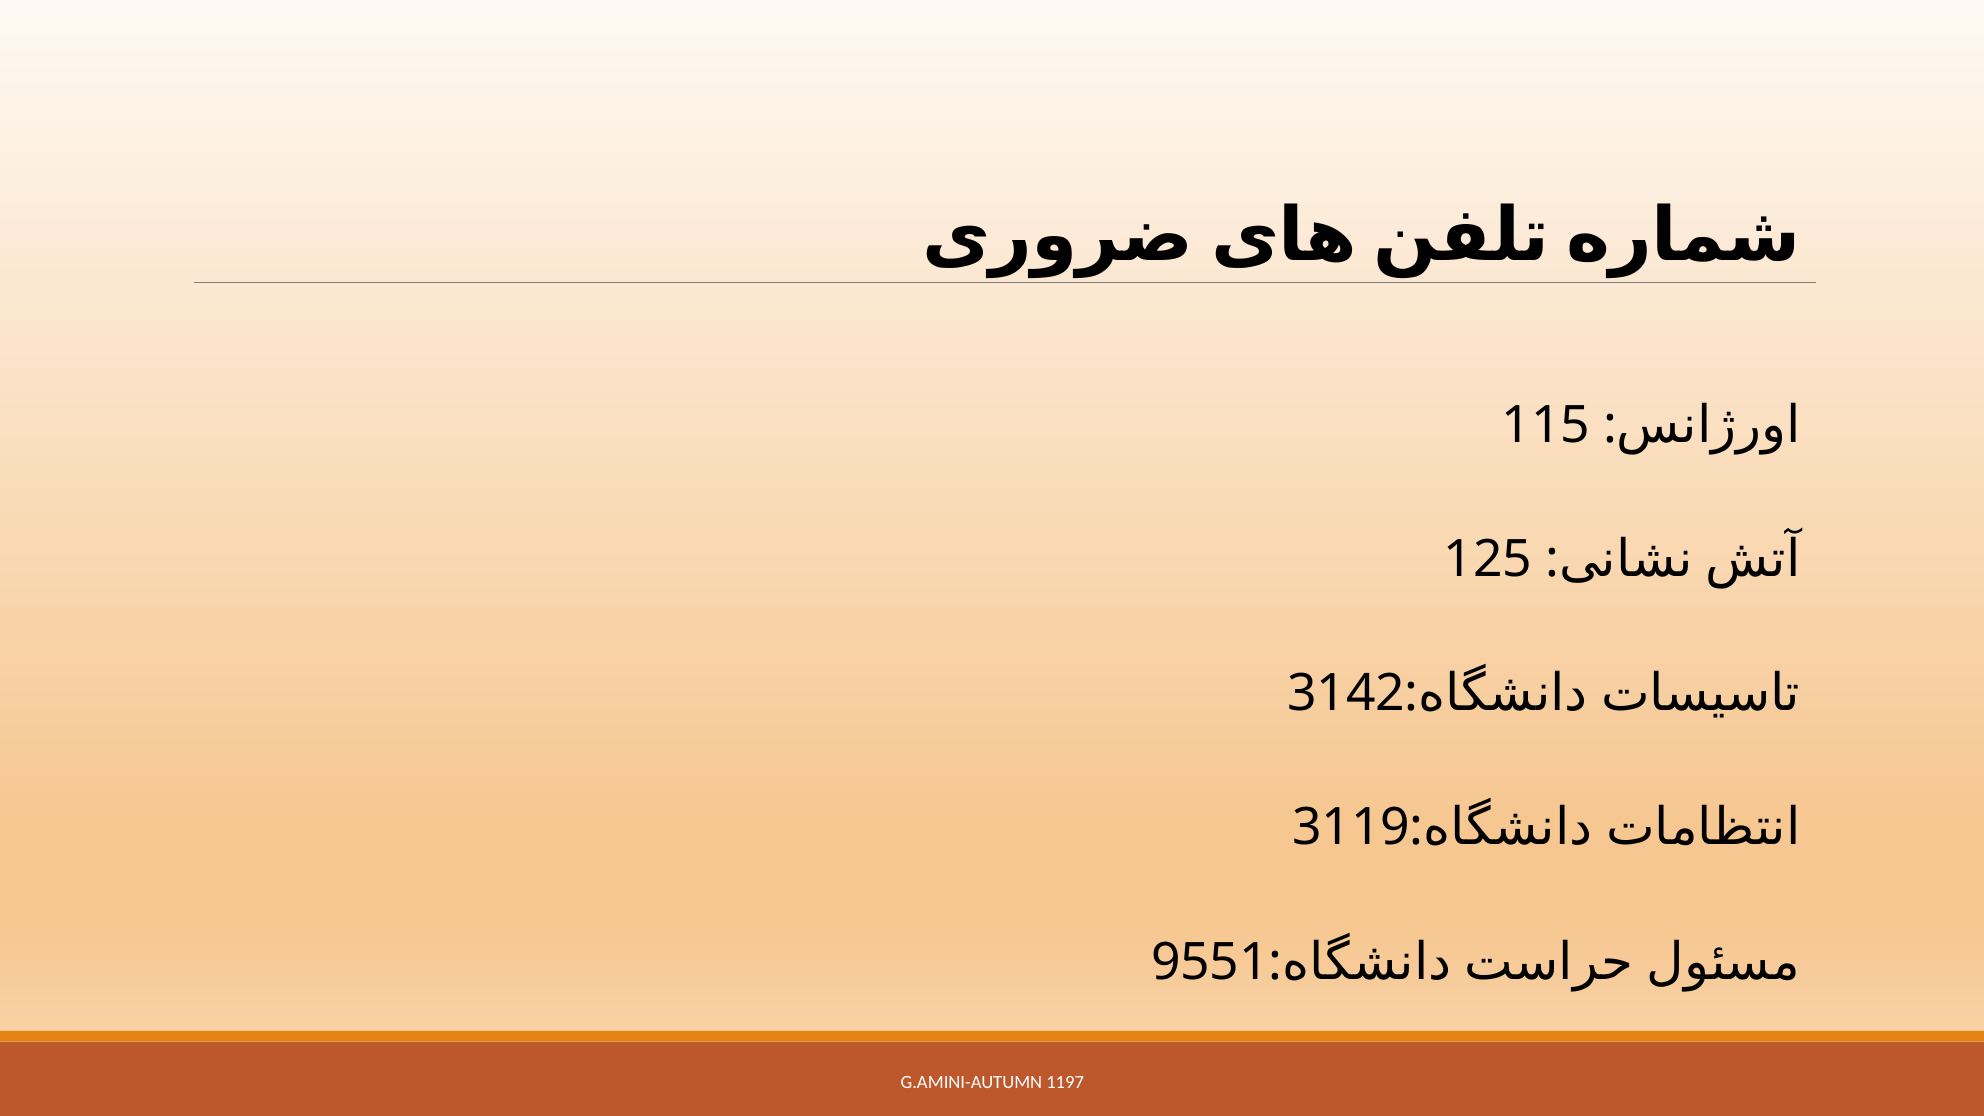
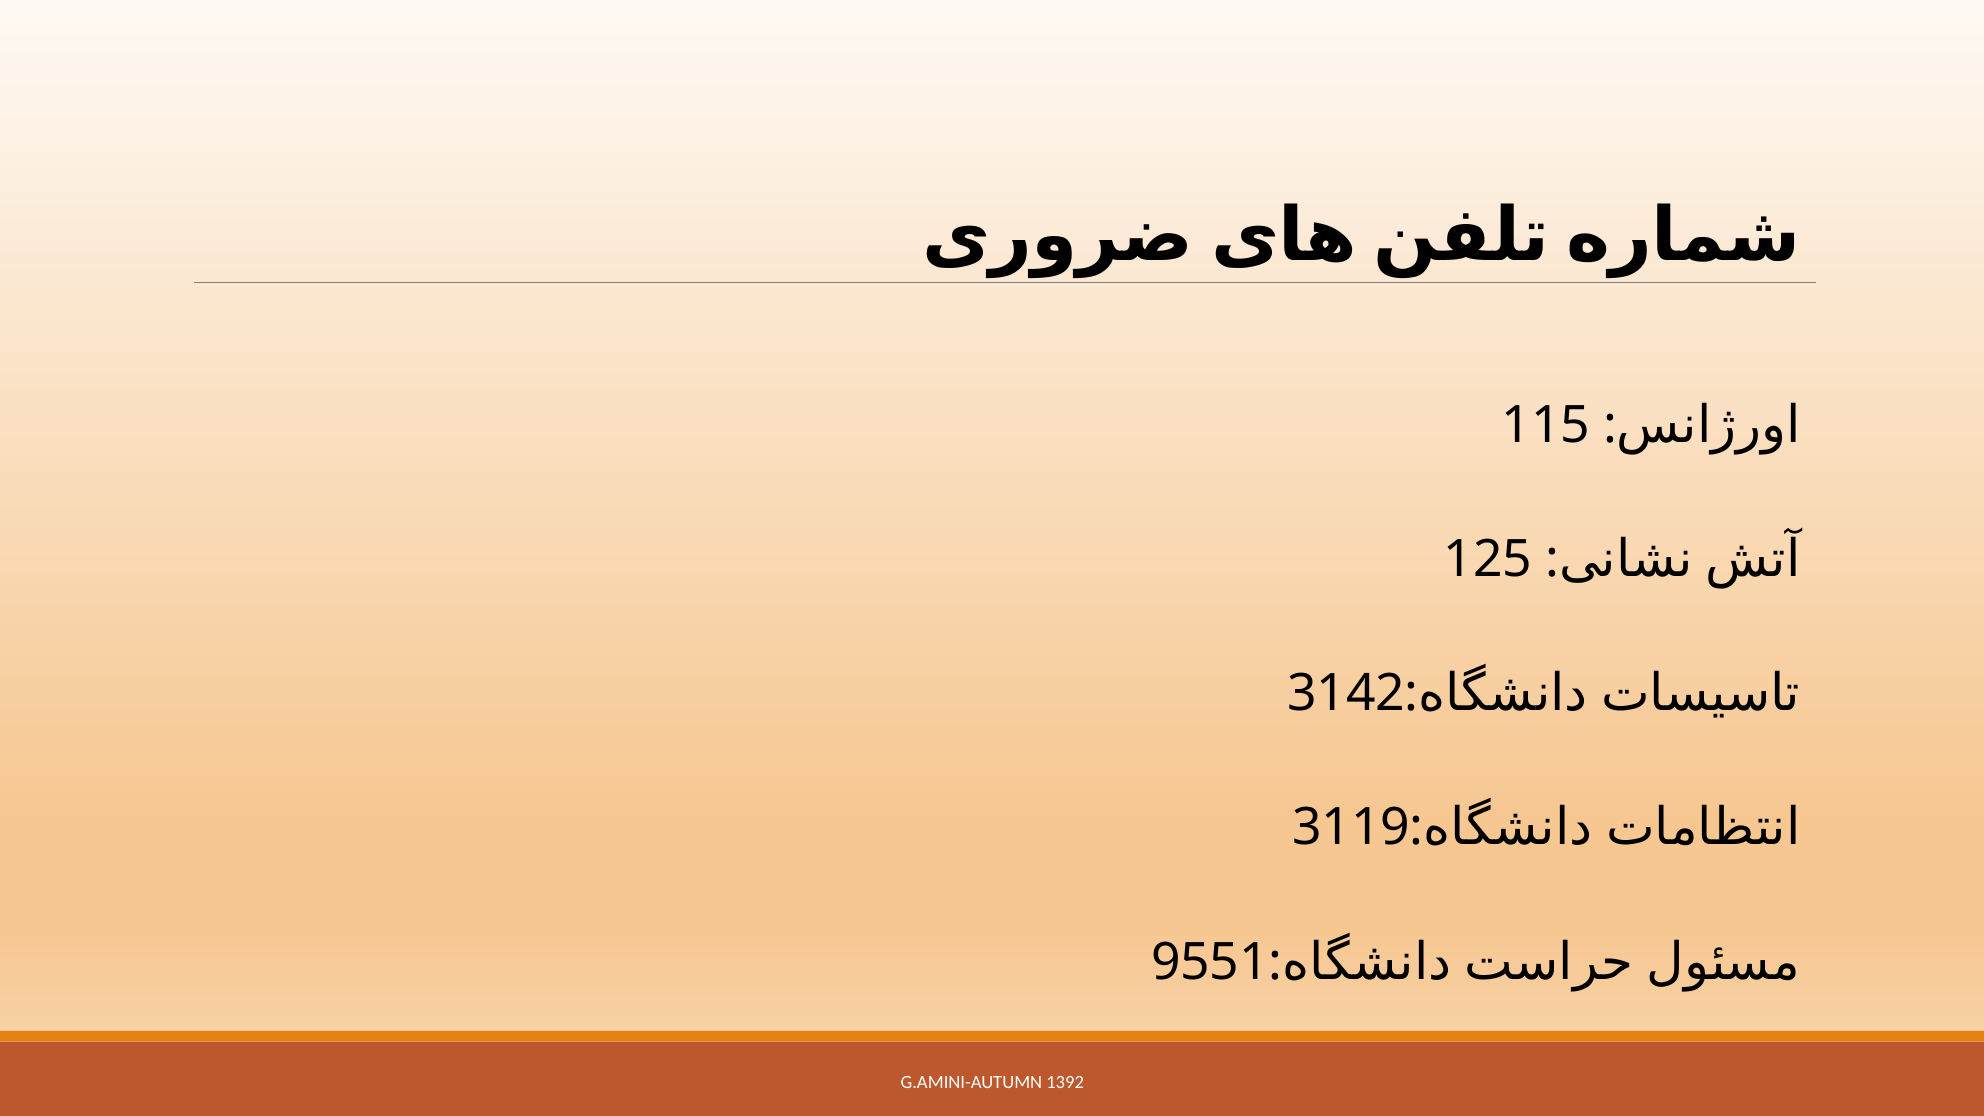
1197: 1197 -> 1392 (1065, 1082)
